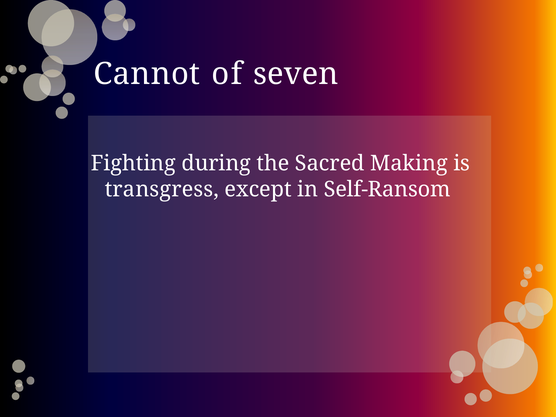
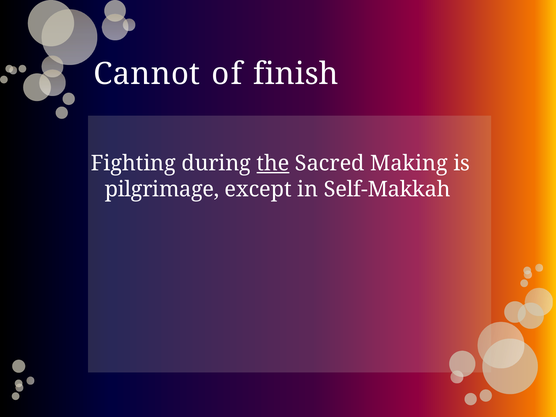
seven: seven -> finish (296, 74)
the underline: none -> present (273, 163)
transgress: transgress -> pilgrimage (162, 189)
Self-Ransom: Self-Ransom -> Self-Makkah (387, 189)
